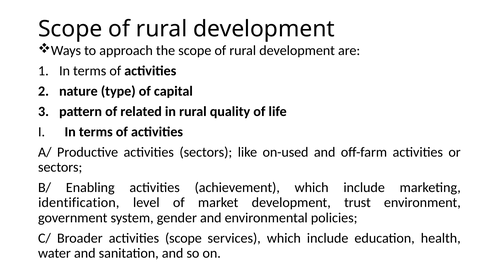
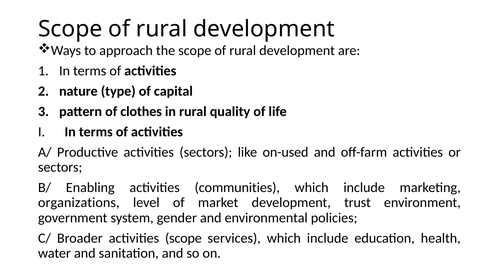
related: related -> clothes (141, 112)
achievement: achievement -> communities (237, 188)
identification: identification -> organizations (79, 203)
